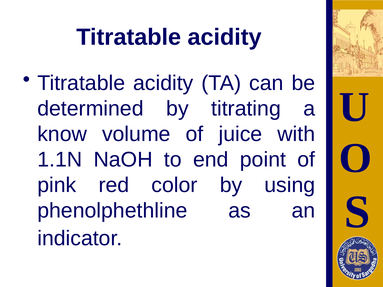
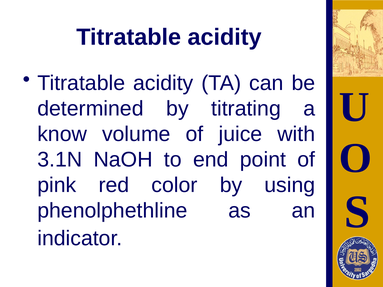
1.1N: 1.1N -> 3.1N (60, 160)
